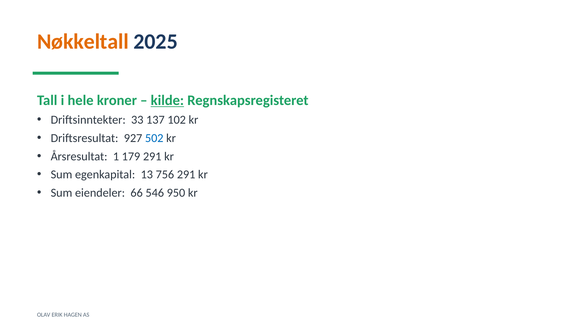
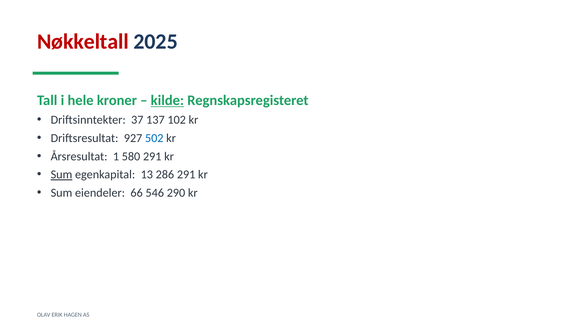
Nøkkeltall colour: orange -> red (83, 42)
33: 33 -> 37 (137, 120)
179: 179 -> 580 (131, 156)
Sum underline: none -> present (61, 174)
756: 756 -> 286 (165, 174)
950: 950 -> 290 (176, 192)
